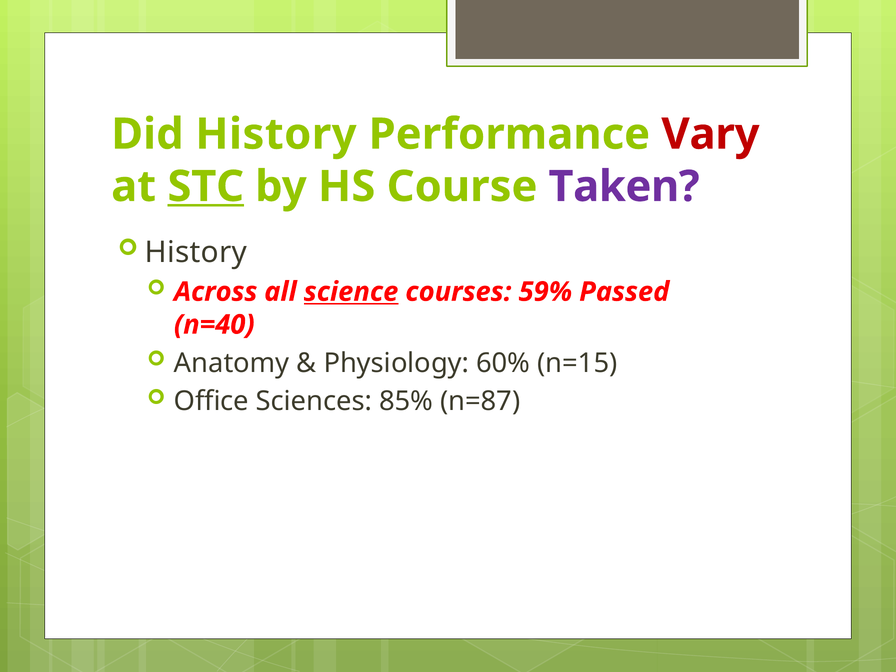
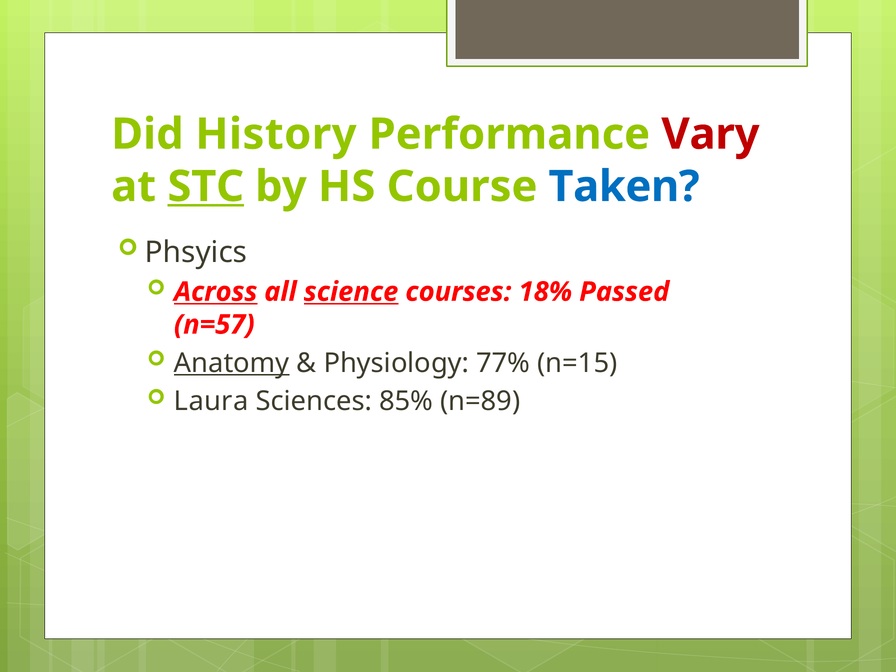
Taken colour: purple -> blue (624, 187)
History: History -> Phsyics (196, 252)
Across underline: none -> present (216, 292)
59%: 59% -> 18% (545, 292)
n=40: n=40 -> n=57 (214, 325)
Anatomy underline: none -> present (232, 363)
60%: 60% -> 77% (503, 363)
Office: Office -> Laura (211, 401)
n=87: n=87 -> n=89 (480, 401)
